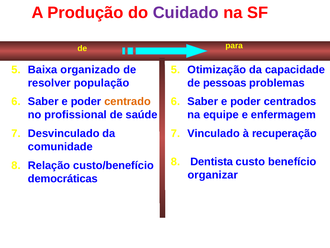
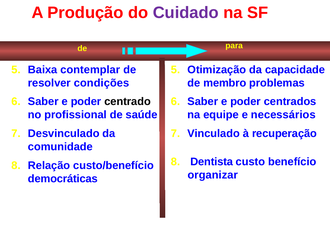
organizado: organizado -> contemplar (90, 70)
população: população -> condições (102, 83)
pessoas: pessoas -> membro (225, 83)
centrado colour: orange -> black (128, 101)
enfermagem: enfermagem -> necessários (283, 115)
